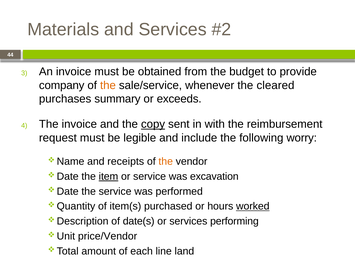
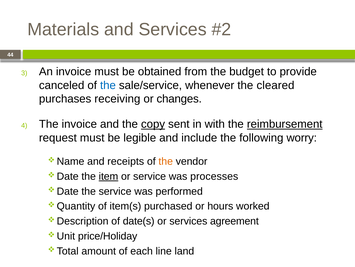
company: company -> canceled (62, 85)
the colour: orange -> blue (108, 85)
summary: summary -> receiving (117, 99)
exceeds: exceeds -> changes (179, 99)
reimbursement underline: none -> present (285, 124)
excavation: excavation -> processes (214, 176)
worked underline: present -> none (253, 206)
performing: performing -> agreement (234, 221)
price/Vendor: price/Vendor -> price/Holiday (108, 235)
